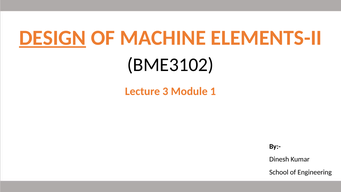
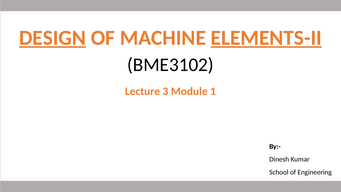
ELEMENTS-II underline: none -> present (266, 38)
